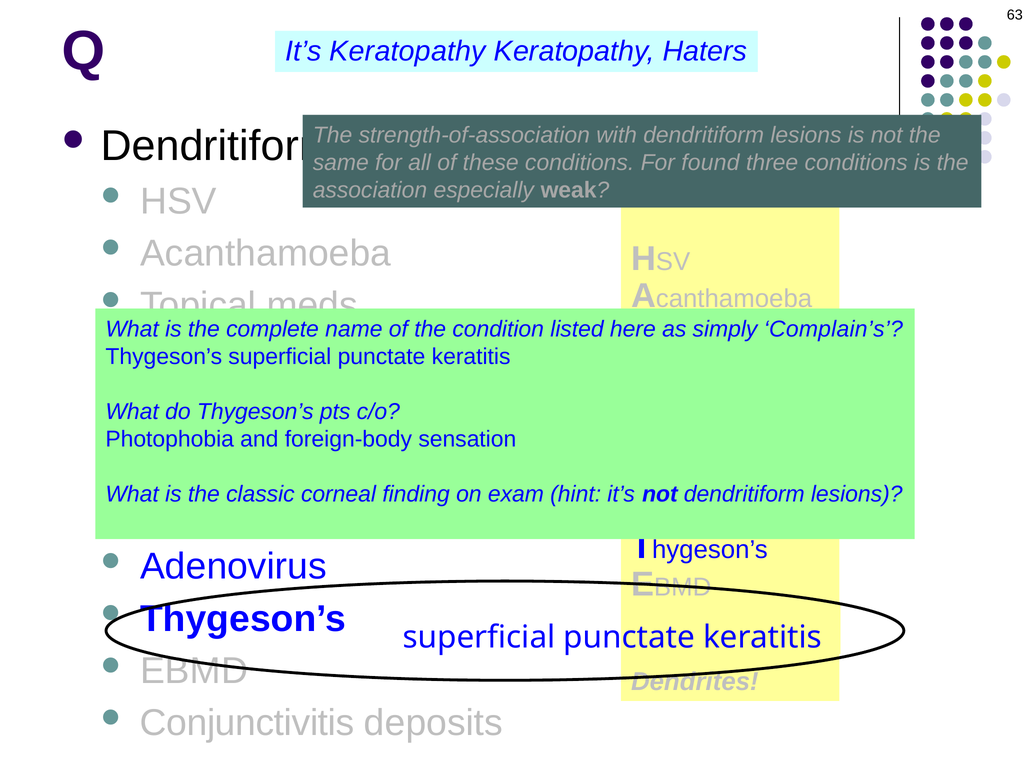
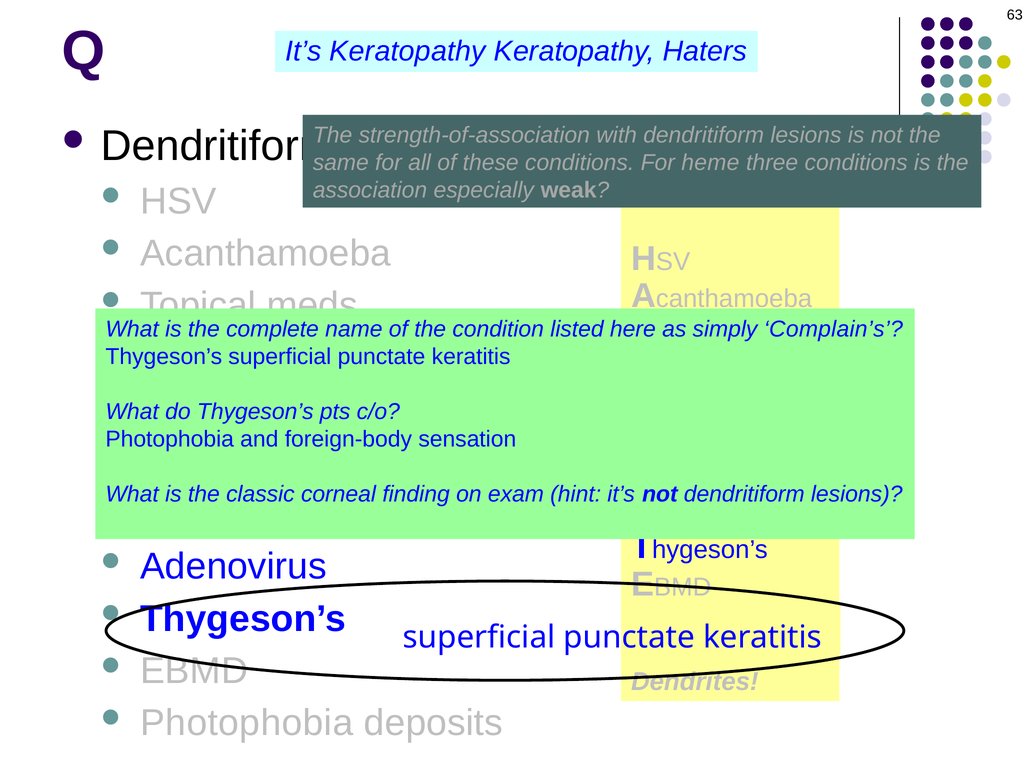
found: found -> heme (710, 163)
Conjunctivitis: Conjunctivitis -> Photophobia (247, 723)
